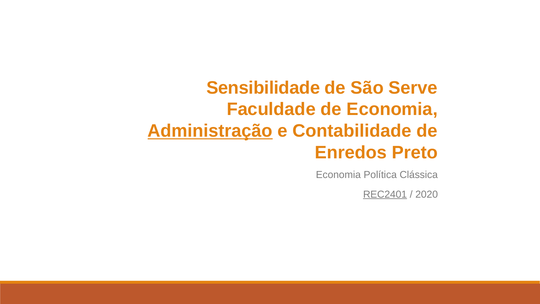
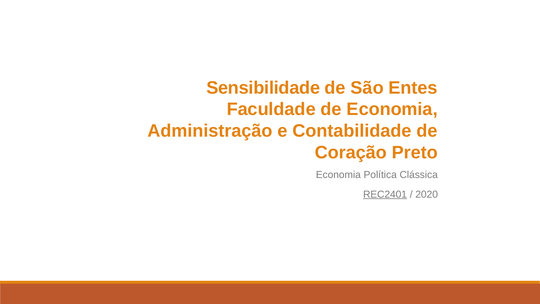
Serve: Serve -> Entes (413, 88)
Administração underline: present -> none (210, 131)
Enredos: Enredos -> Coração (351, 152)
